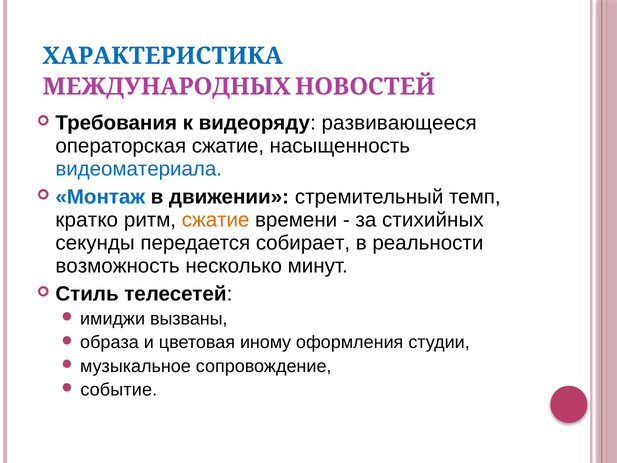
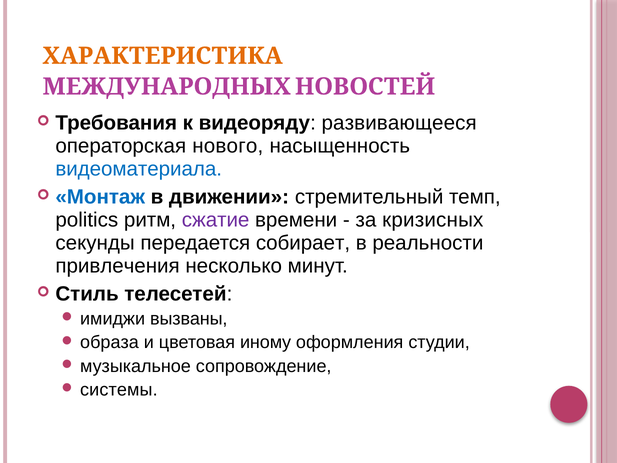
ХАРАКТЕРИСТИКА colour: blue -> orange (163, 56)
операторская сжатие: сжатие -> нового (228, 146)
кратко: кратко -> politics (87, 220)
сжатие colour: orange -> purple (216, 220)
стихийных: стихийных -> кризисных (433, 220)
возможность: возможность -> привлечения (118, 266)
событие: событие -> системы (119, 390)
